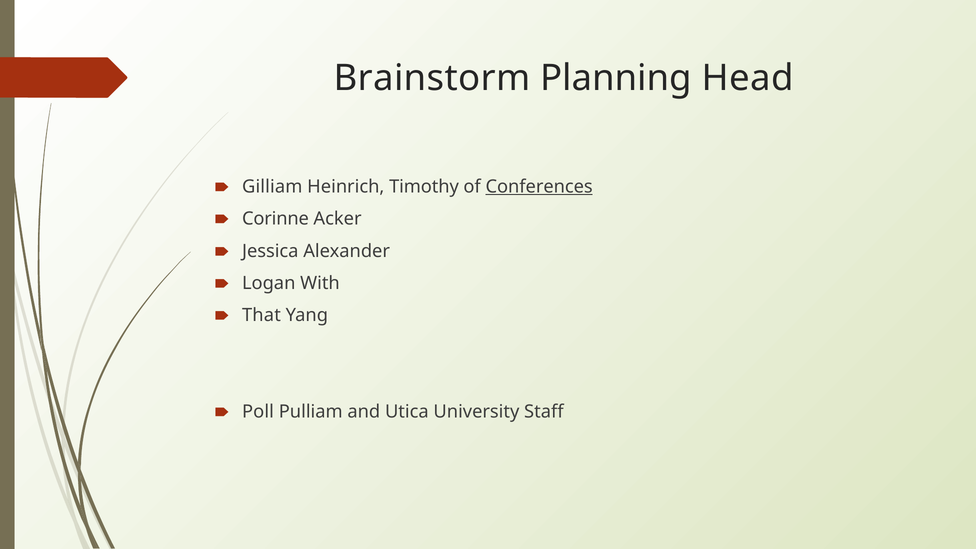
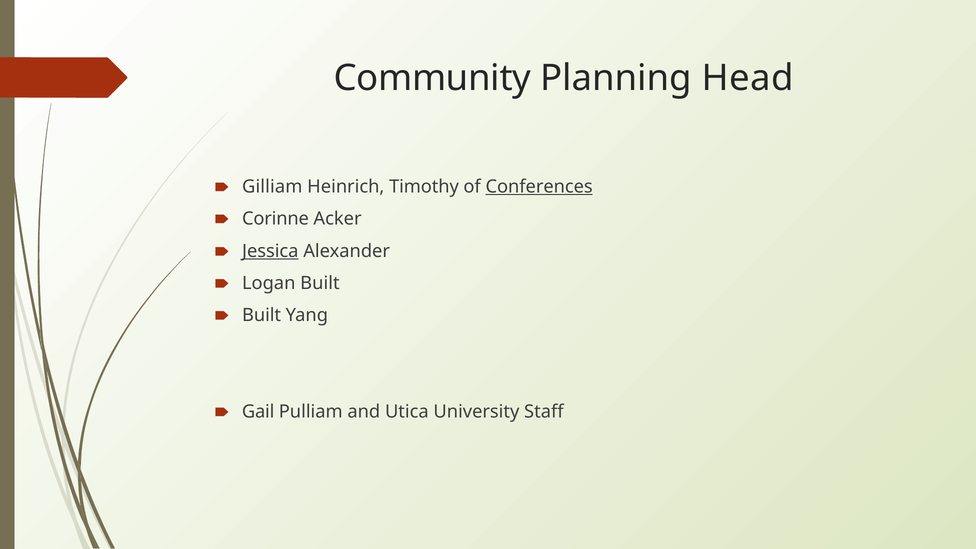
Brainstorm: Brainstorm -> Community (432, 78)
Jessica underline: none -> present (270, 251)
Logan With: With -> Built (320, 283)
That: That -> Built (262, 315)
Poll: Poll -> Gail (258, 412)
